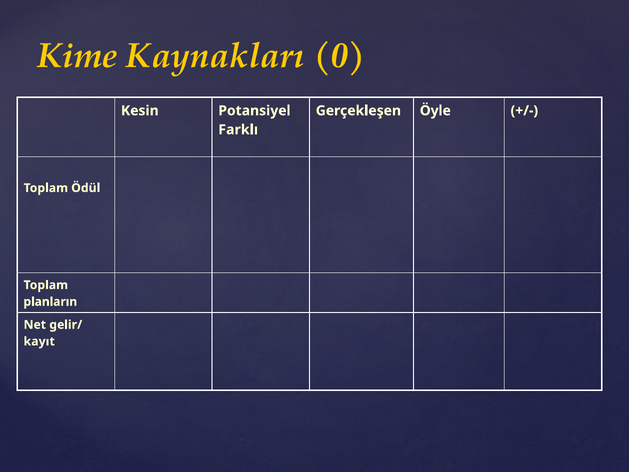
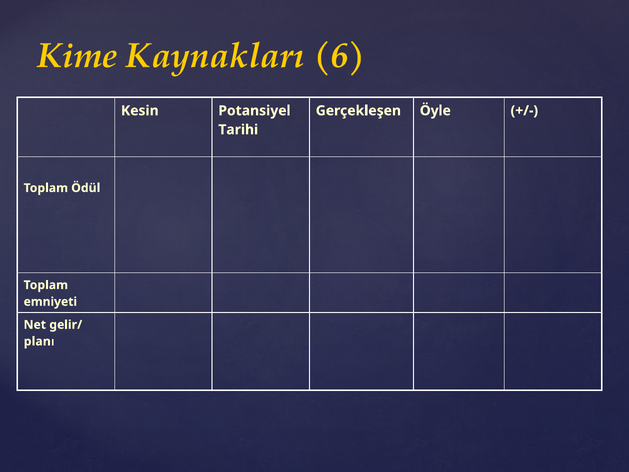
0: 0 -> 6 (339, 56)
Farklı: Farklı -> Tarihi (238, 130)
planların: planların -> emniyeti (50, 302)
kayıt: kayıt -> planı (39, 341)
